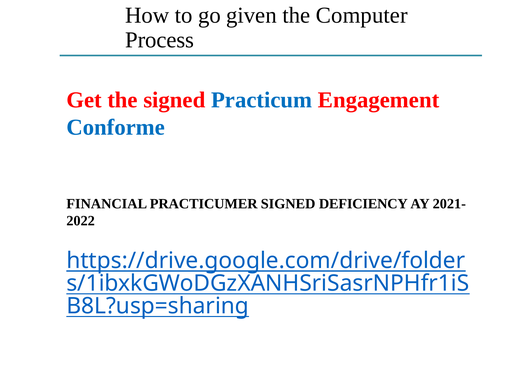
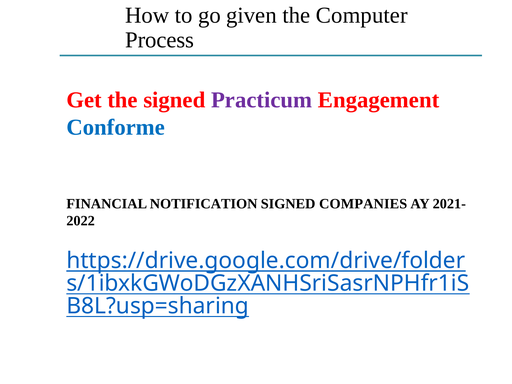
Practicum colour: blue -> purple (262, 100)
PRACTICUMER: PRACTICUMER -> NOTIFICATION (204, 204)
DEFICIENCY: DEFICIENCY -> COMPANIES (363, 204)
